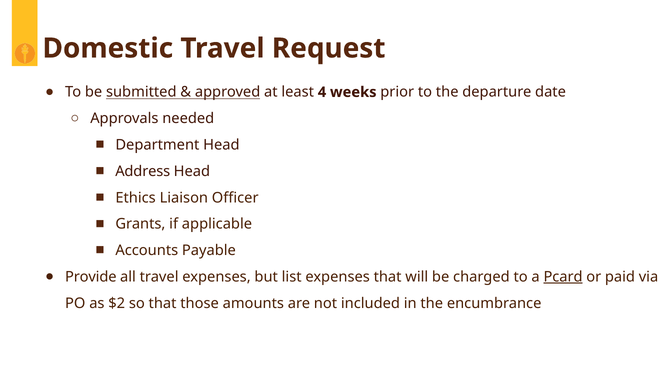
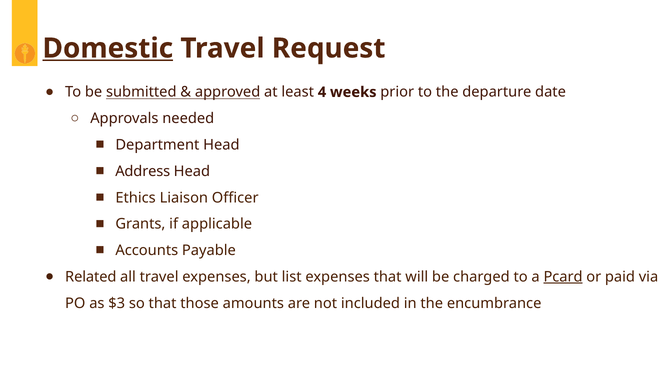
Domestic underline: none -> present (108, 48)
Provide: Provide -> Related (91, 277)
$2: $2 -> $3 (117, 304)
